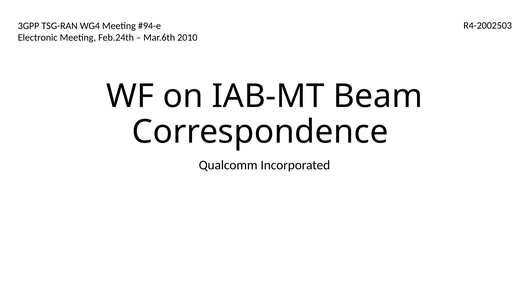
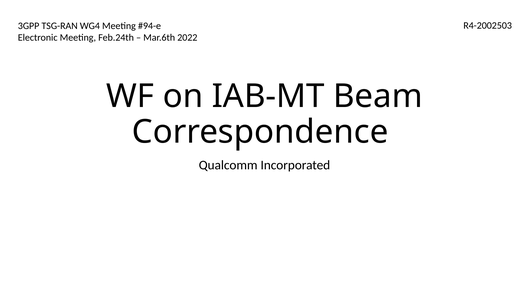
2010: 2010 -> 2022 (187, 38)
